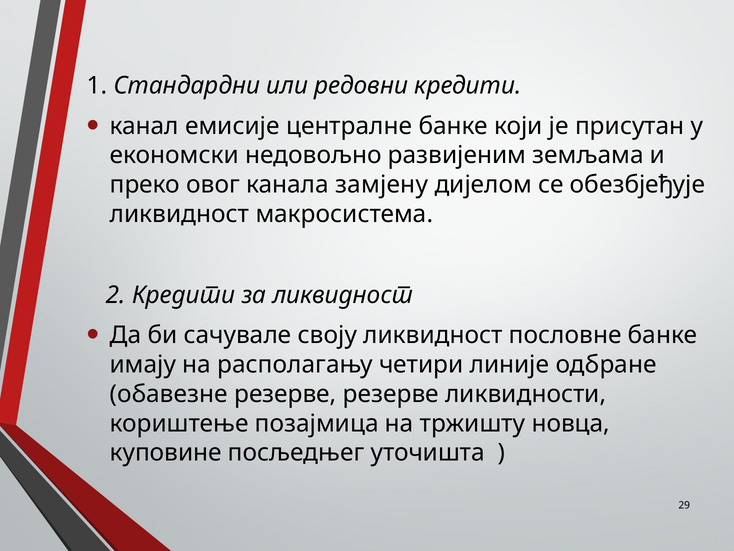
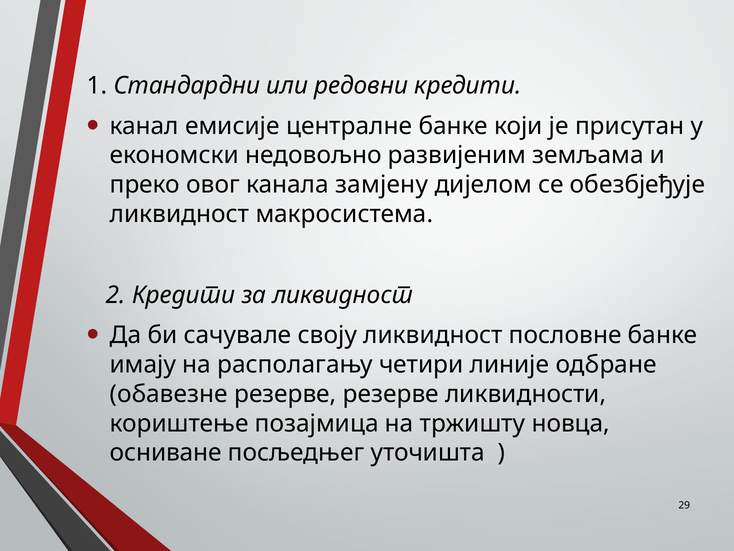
куповине: куповине -> осниване (166, 452)
